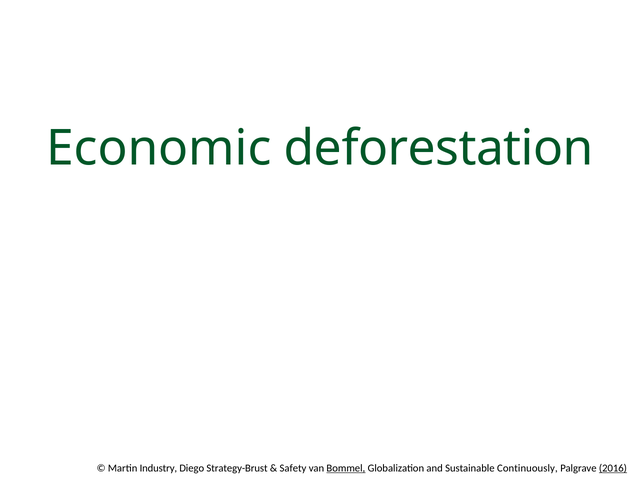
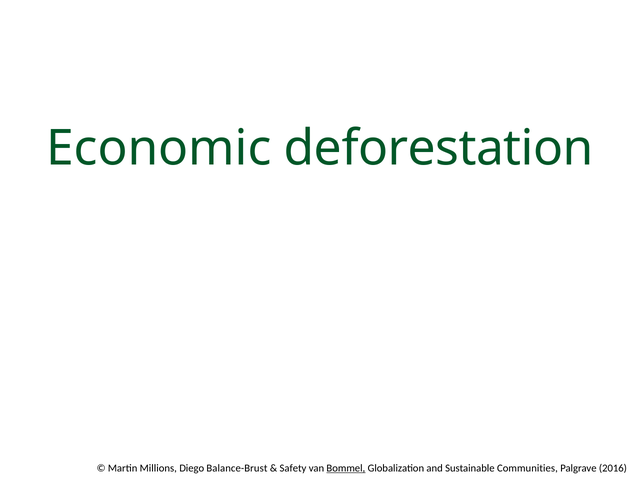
Industry: Industry -> Millions (158, 468)
Strategy-Brust: Strategy-Brust -> Balance-Brust (237, 468)
Continuously: Continuously -> Communities (527, 468)
2016 underline: present -> none (613, 468)
